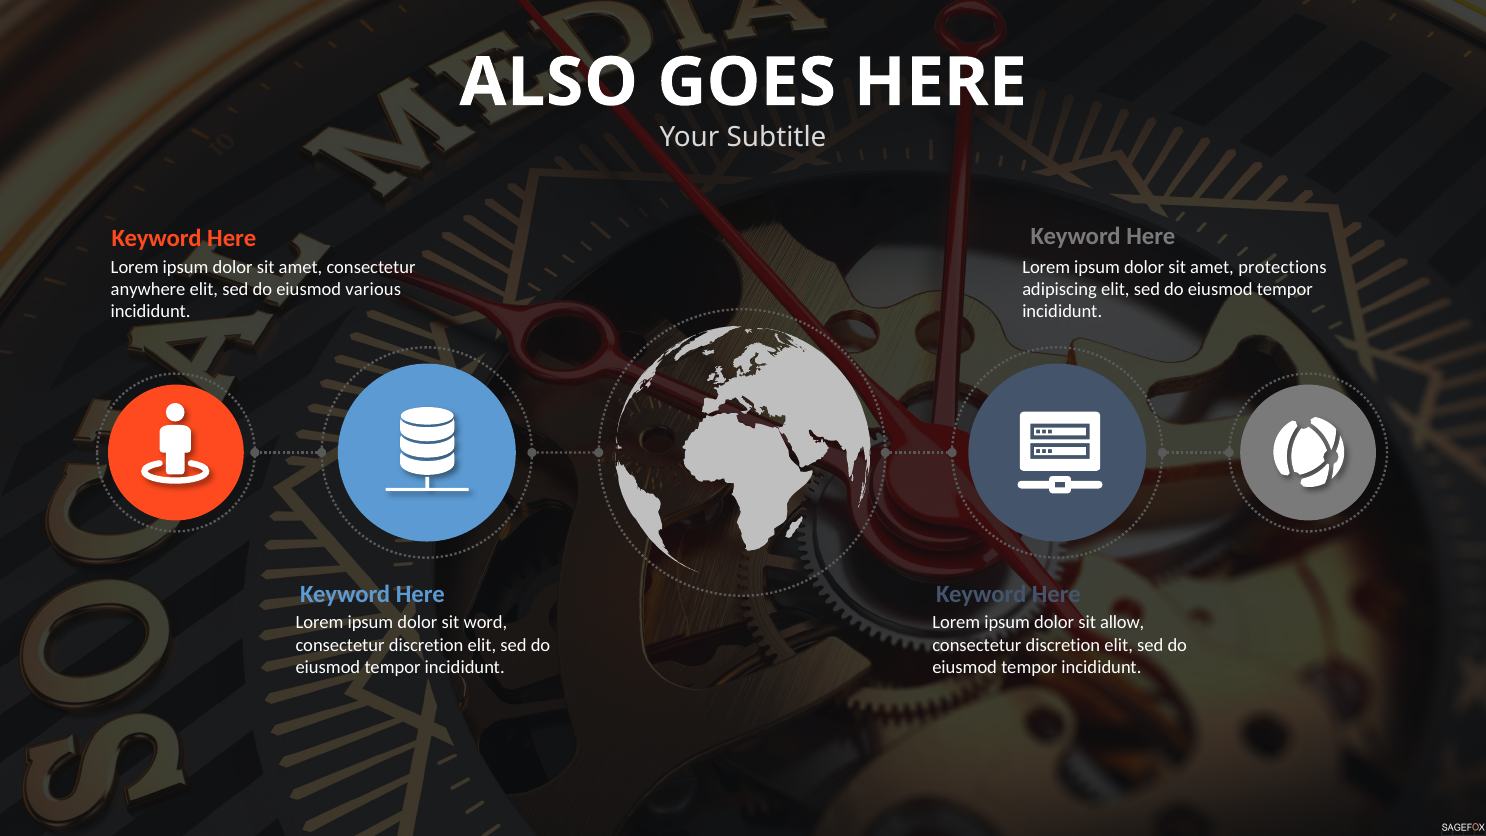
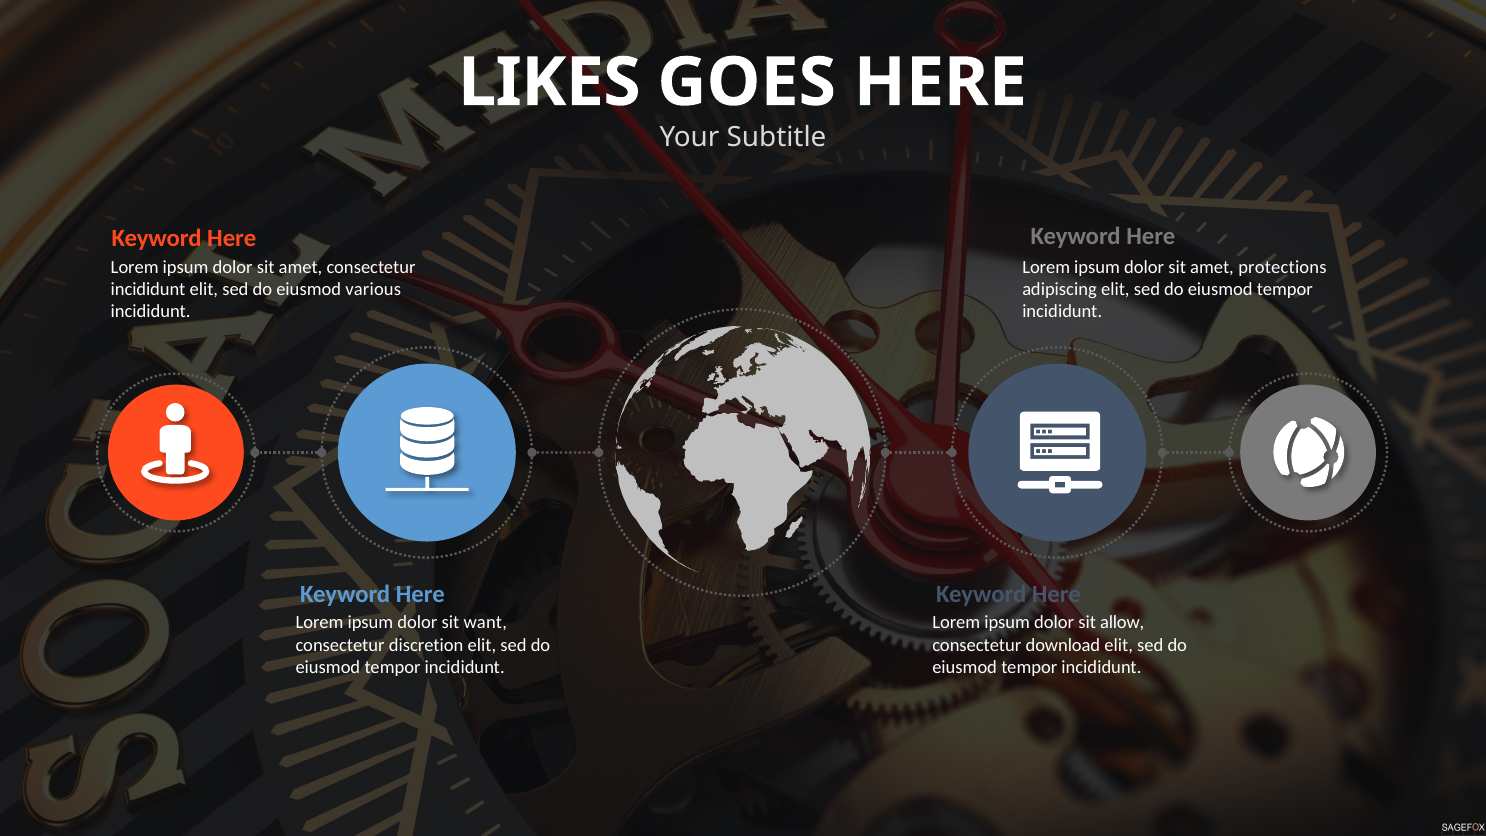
ALSO: ALSO -> LIKES (549, 83)
anywhere: anywhere -> incididunt (148, 289)
word: word -> want (485, 623)
discretion: discretion -> download (1063, 645)
